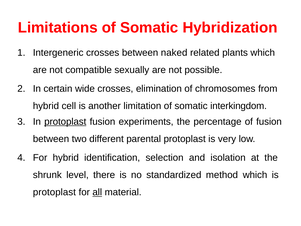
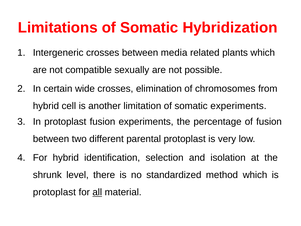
naked: naked -> media (174, 53)
somatic interkingdom: interkingdom -> experiments (238, 106)
protoplast underline: present -> none (65, 122)
